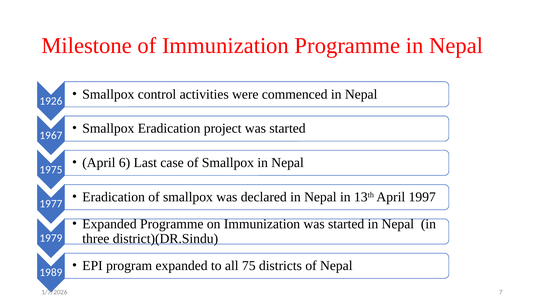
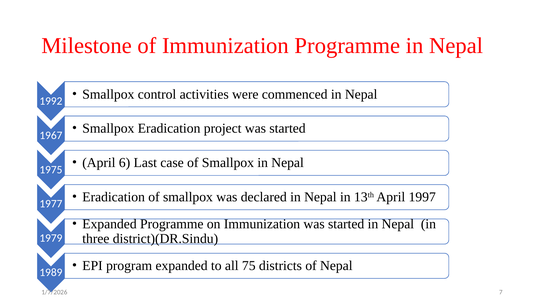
1926: 1926 -> 1992 (51, 101)
